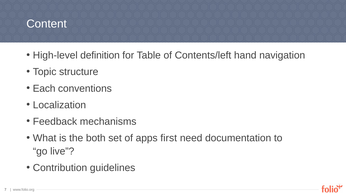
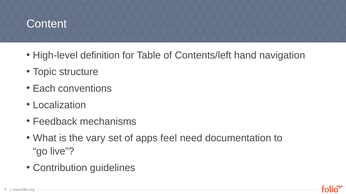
both: both -> vary (96, 138)
first: first -> feel (169, 138)
